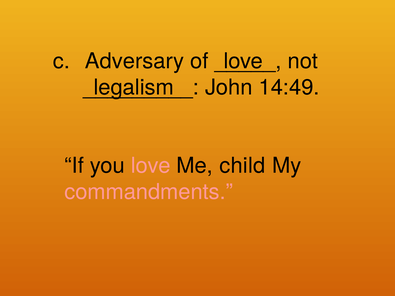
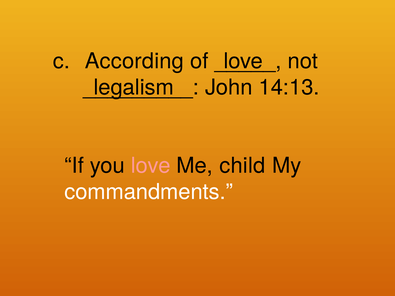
Adversary: Adversary -> According (134, 61)
14:49: 14:49 -> 14:13 (289, 88)
commandments colour: pink -> white (149, 192)
